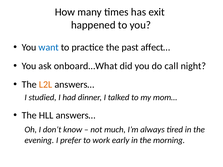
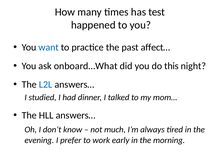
exit: exit -> test (157, 12)
call: call -> this (171, 66)
L2L colour: orange -> blue (46, 85)
